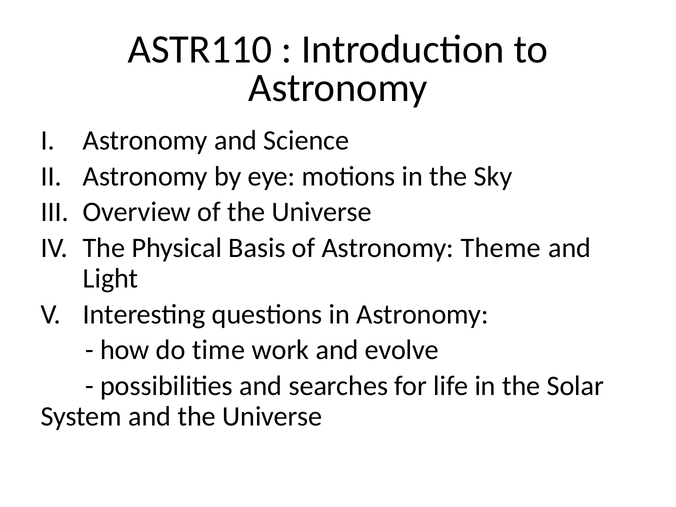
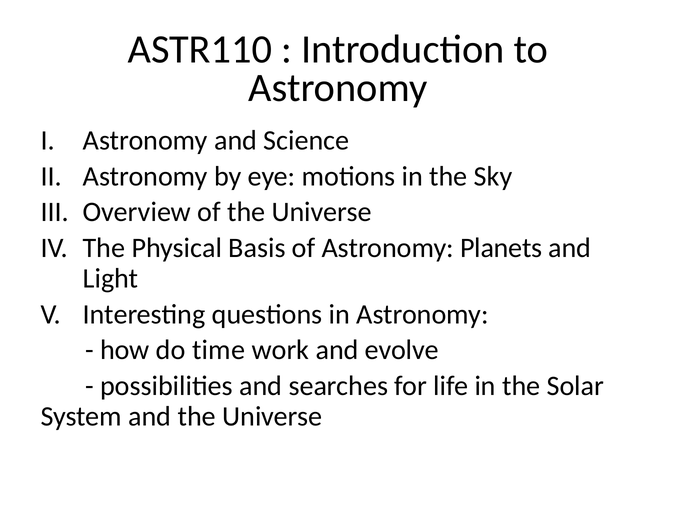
Theme: Theme -> Planets (501, 248)
